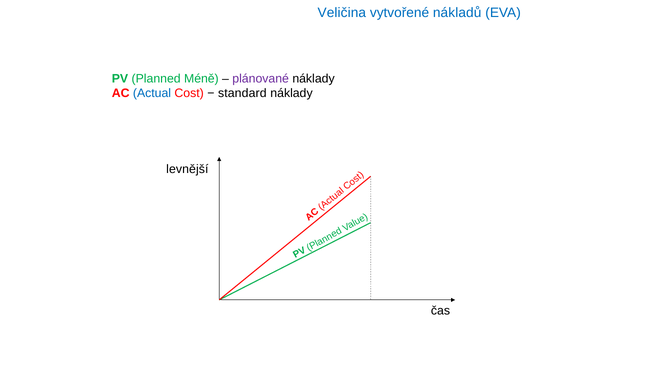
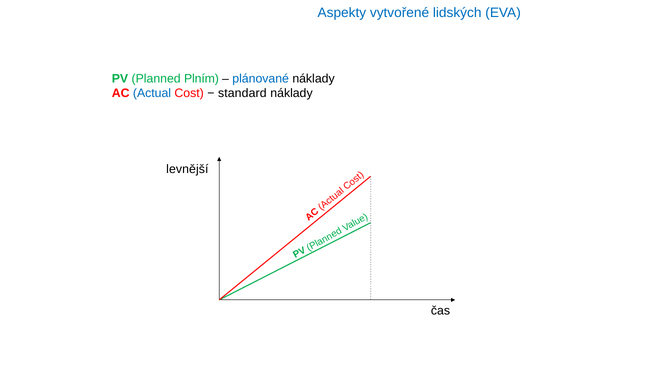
Veličina: Veličina -> Aspekty (342, 13)
nákladů: nákladů -> lidských (457, 13)
Méně: Méně -> Plním (201, 79)
plánované colour: purple -> blue (261, 79)
